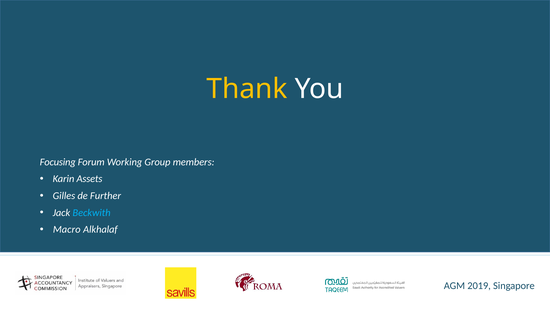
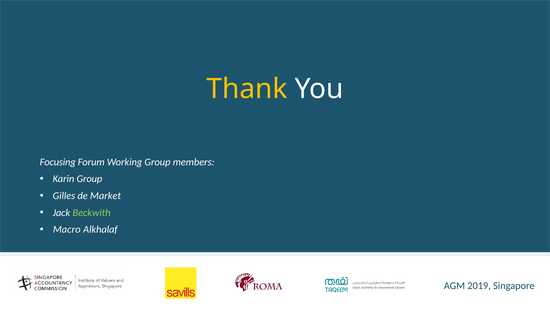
Karin Assets: Assets -> Group (89, 179)
Further: Further -> Market (106, 196)
Beckwith colour: light blue -> light green (92, 213)
